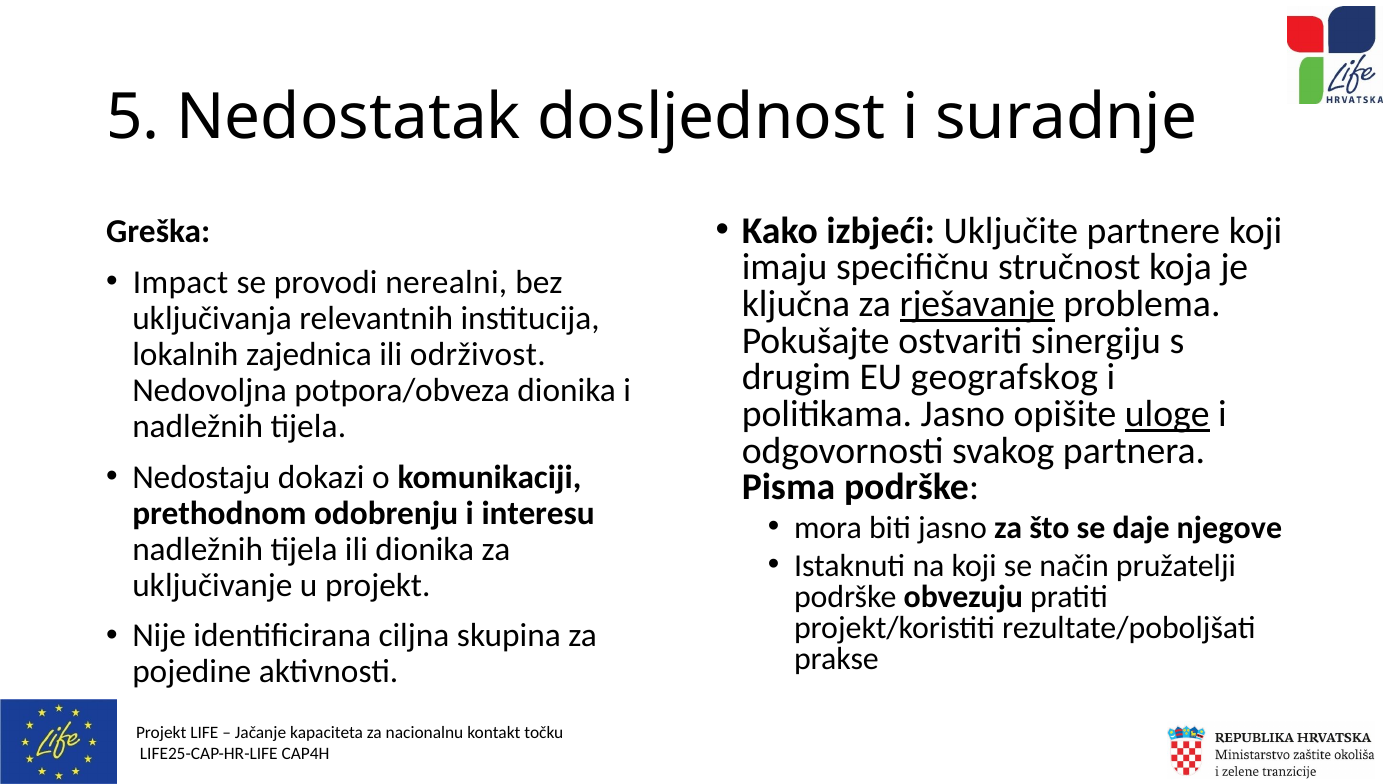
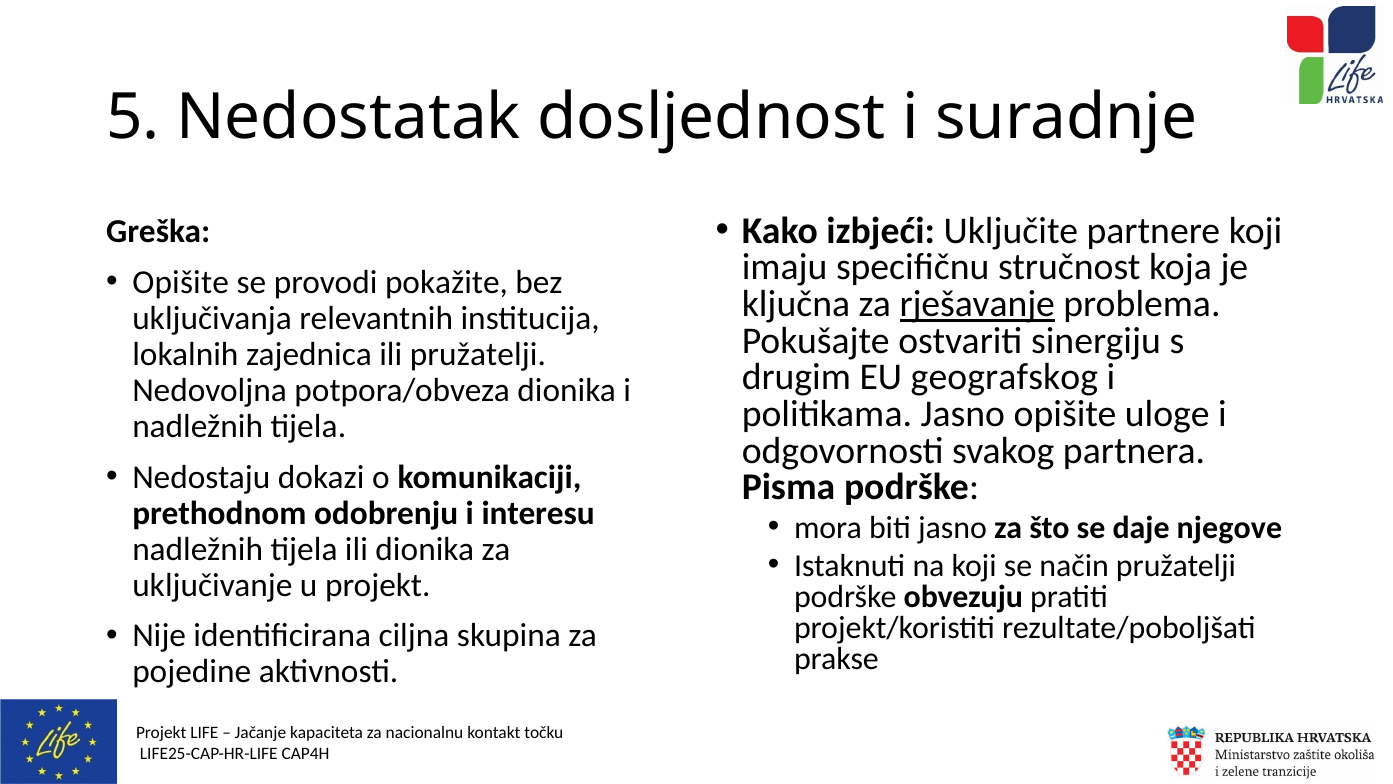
Impact: Impact -> Opišite (181, 282)
nerealni: nerealni -> pokažite (446, 282)
ili održivost: održivost -> pružatelji (478, 354)
uloge underline: present -> none (1167, 414)
